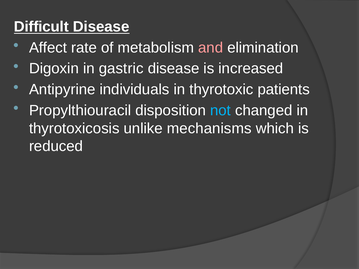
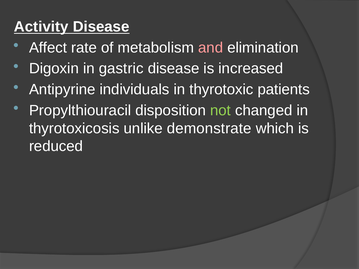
Difficult: Difficult -> Activity (41, 27)
not colour: light blue -> light green (220, 111)
mechanisms: mechanisms -> demonstrate (209, 128)
